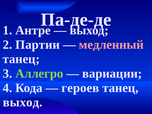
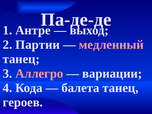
Аллегро colour: light green -> pink (39, 73)
героев: героев -> балета (80, 88)
выход: выход -> героев (23, 102)
